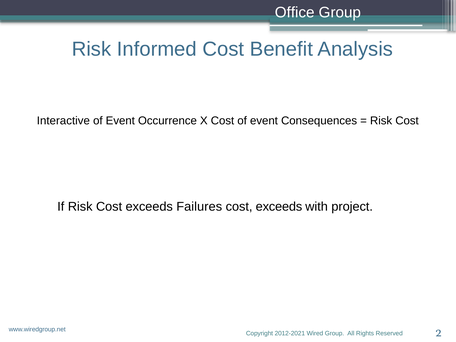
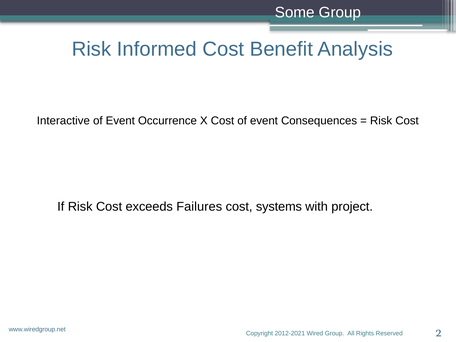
Office: Office -> Some (295, 12)
exceeds: exceeds -> systems (279, 207)
